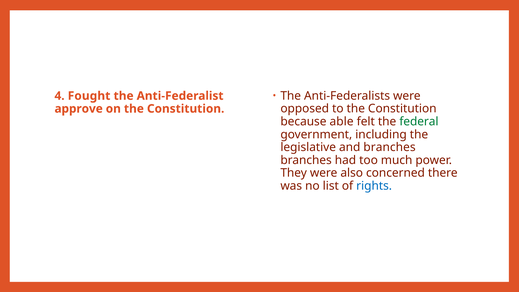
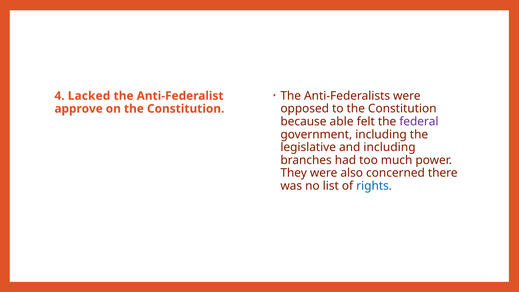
Fought: Fought -> Lacked (89, 96)
federal colour: green -> purple (419, 122)
and branches: branches -> including (390, 147)
